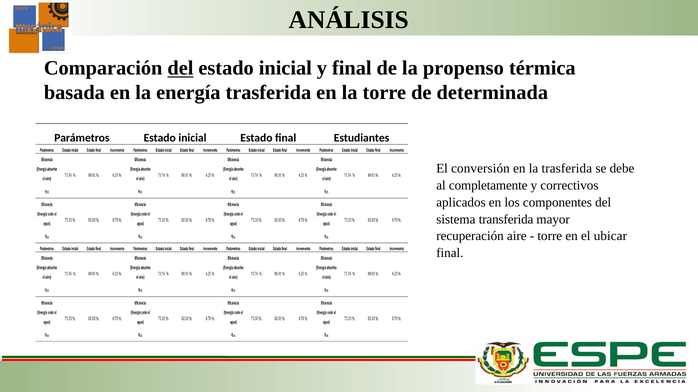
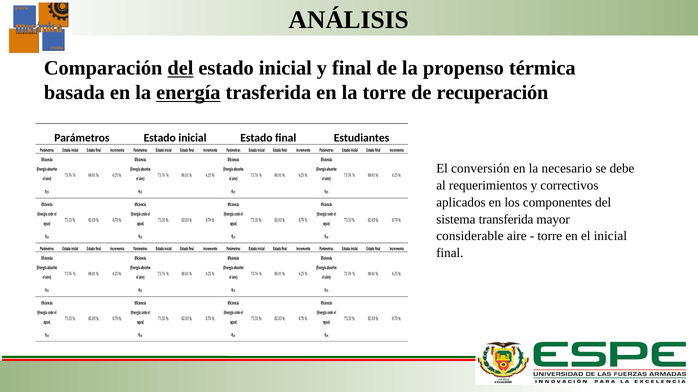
energía underline: none -> present (188, 93)
determinada: determinada -> recuperación (492, 93)
la trasferida: trasferida -> necesario (567, 169)
completamente: completamente -> requerimientos (488, 186)
recuperación: recuperación -> considerable (470, 237)
el ubicar: ubicar -> inicial (610, 237)
